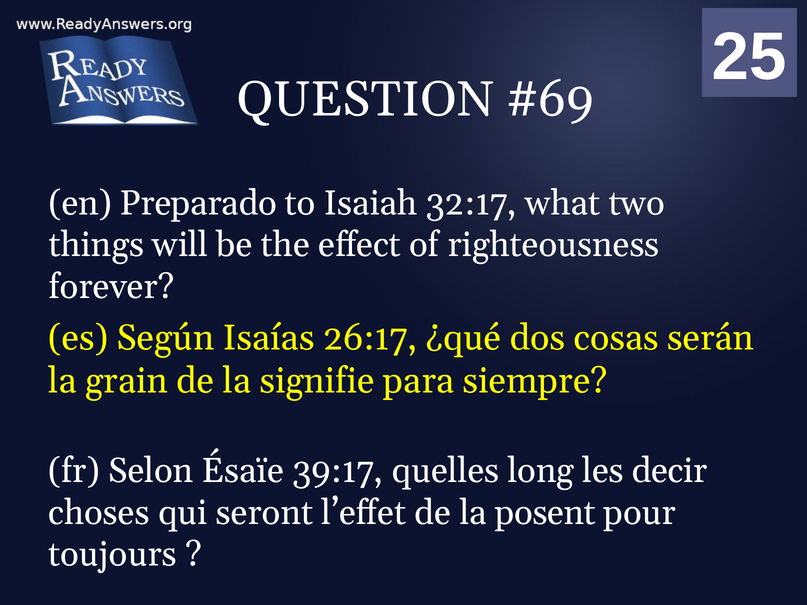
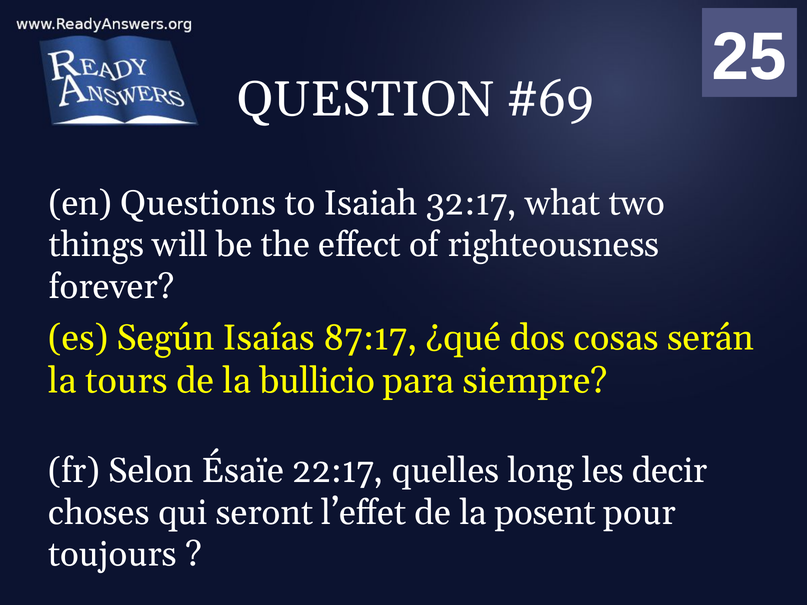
Preparado: Preparado -> Questions (198, 203)
26:17: 26:17 -> 87:17 (370, 338)
grain: grain -> tours (126, 381)
signifie: signifie -> bullicio (317, 381)
39:17: 39:17 -> 22:17 (338, 471)
